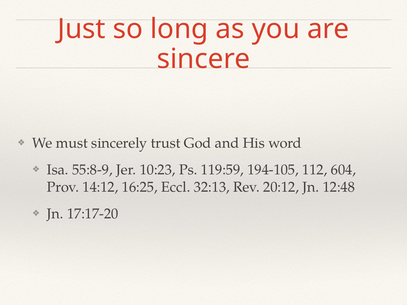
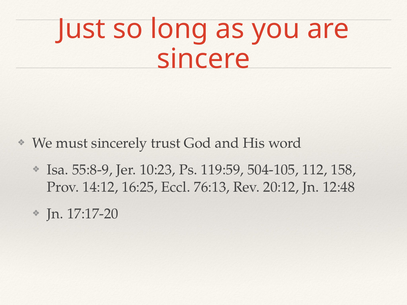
194-105: 194-105 -> 504-105 (273, 170)
604: 604 -> 158 (343, 170)
32:13: 32:13 -> 76:13 (212, 187)
